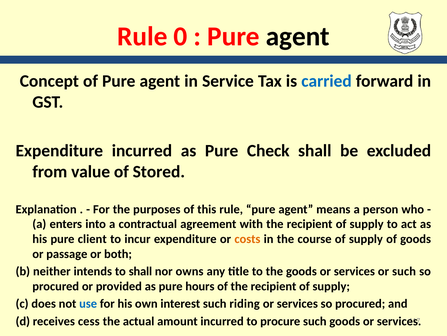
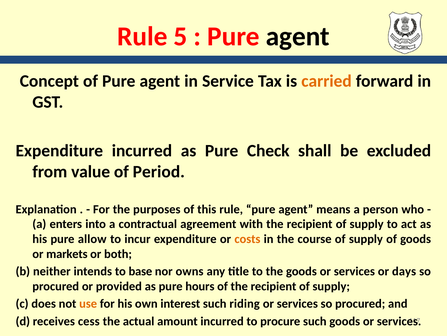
0: 0 -> 5 (181, 37)
carried colour: blue -> orange (326, 81)
Stored: Stored -> Period (159, 171)
client: client -> allow (92, 239)
passage: passage -> markets (67, 254)
to shall: shall -> base (140, 271)
or such: such -> days (404, 271)
use colour: blue -> orange (88, 303)
